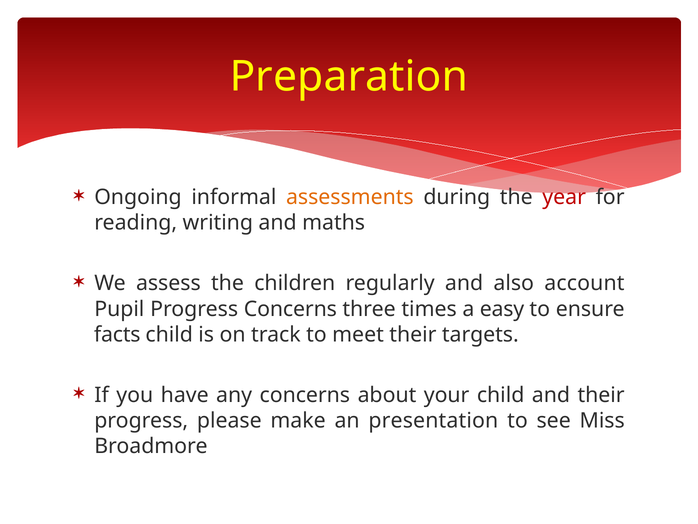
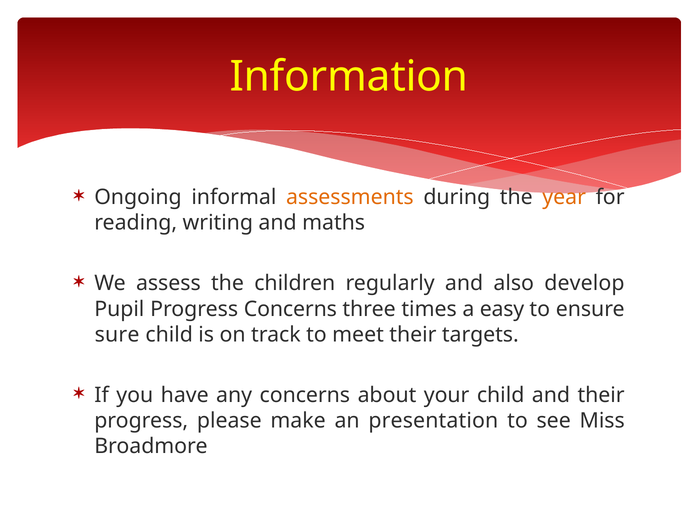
Preparation: Preparation -> Information (349, 77)
year colour: red -> orange (564, 197)
account: account -> develop (584, 283)
facts: facts -> sure (117, 334)
